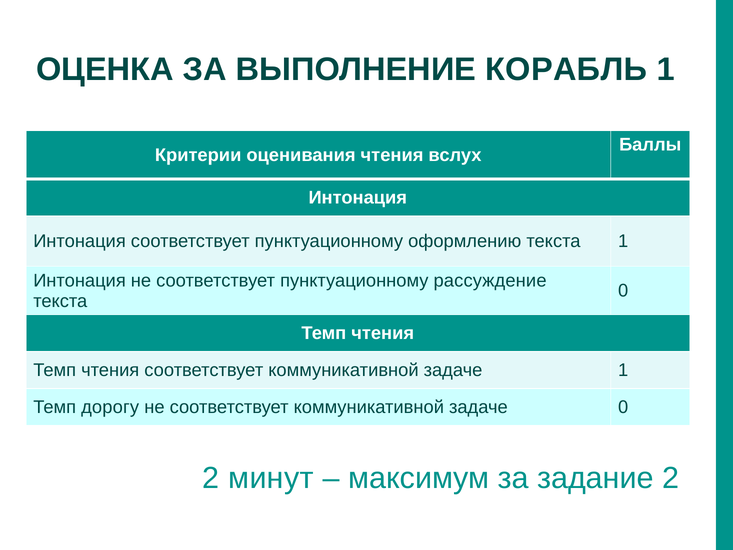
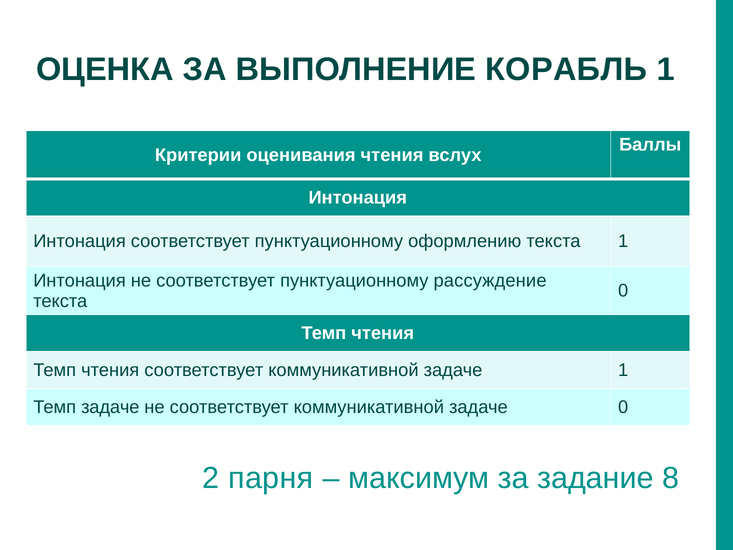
Темп дорогу: дорогу -> задаче (110, 407)
минут: минут -> парня (271, 478)
задание 2: 2 -> 8 (671, 478)
